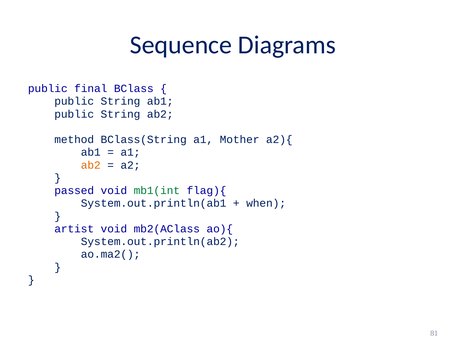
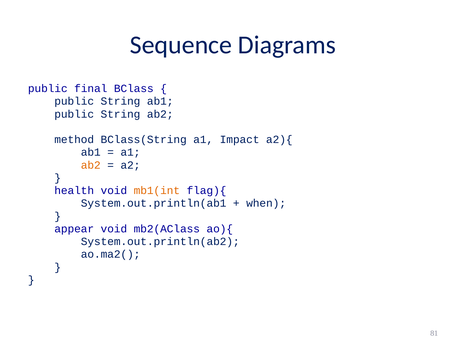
Mother: Mother -> Impact (240, 140)
passed: passed -> health (74, 191)
mb1(int colour: green -> orange (157, 191)
artist: artist -> appear (74, 229)
